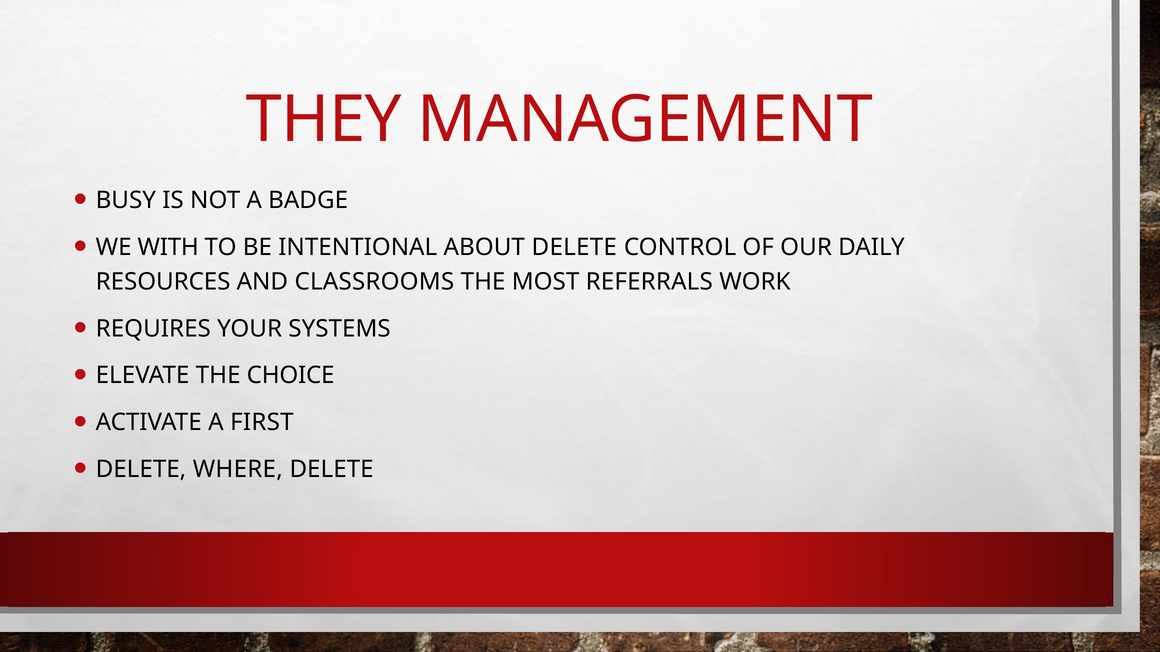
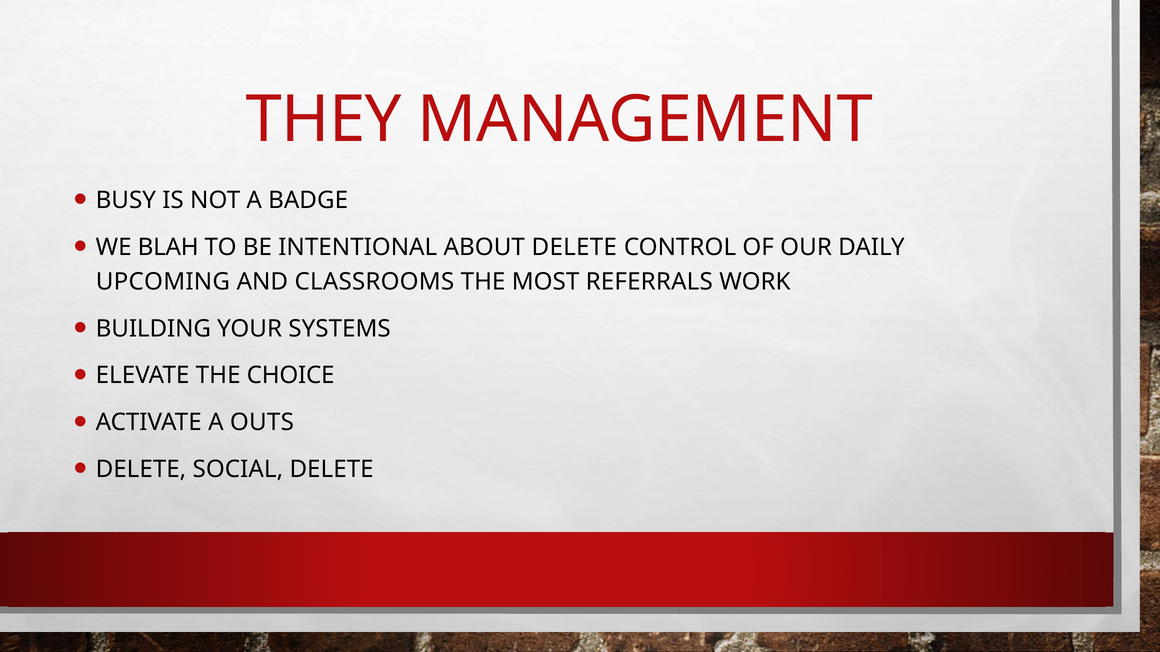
WITH: WITH -> BLAH (168, 247)
RESOURCES: RESOURCES -> UPCOMING (163, 282)
REQUIRES: REQUIRES -> BUILDING (153, 329)
FIRST: FIRST -> OUTS (262, 423)
WHERE: WHERE -> SOCIAL (238, 470)
